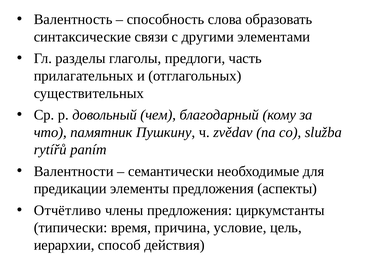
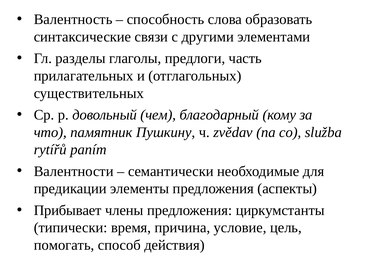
Отчётливо: Отчётливо -> Прибывает (68, 210)
иерархии: иерархии -> помогать (64, 245)
